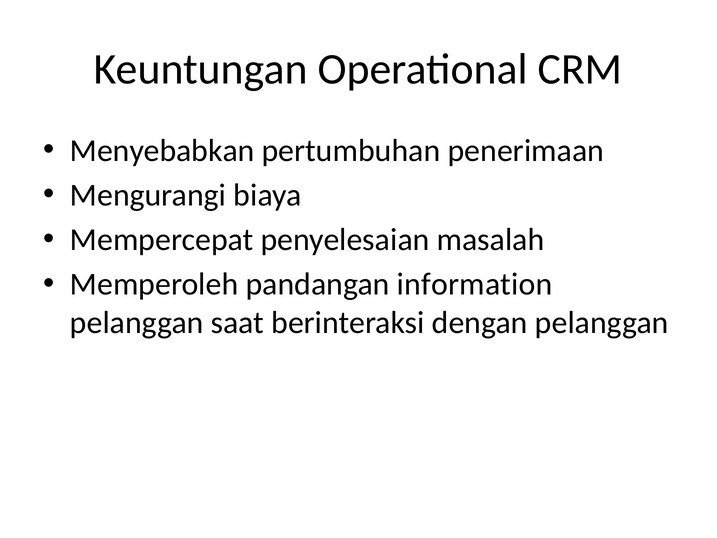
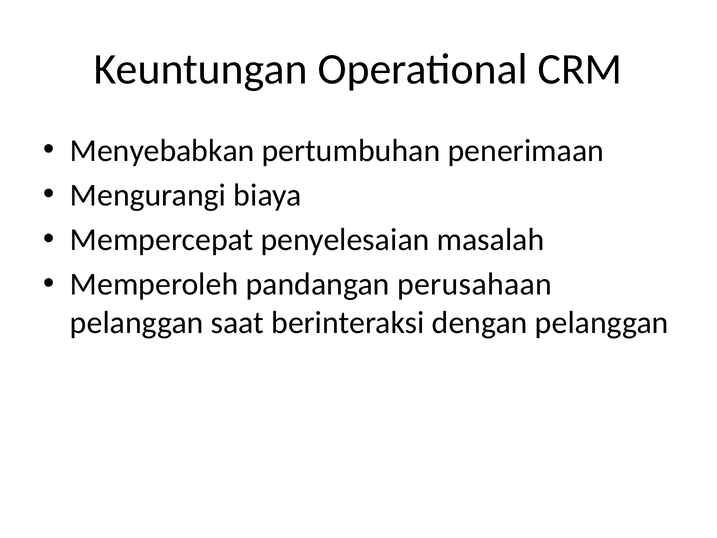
information: information -> perusahaan (475, 284)
